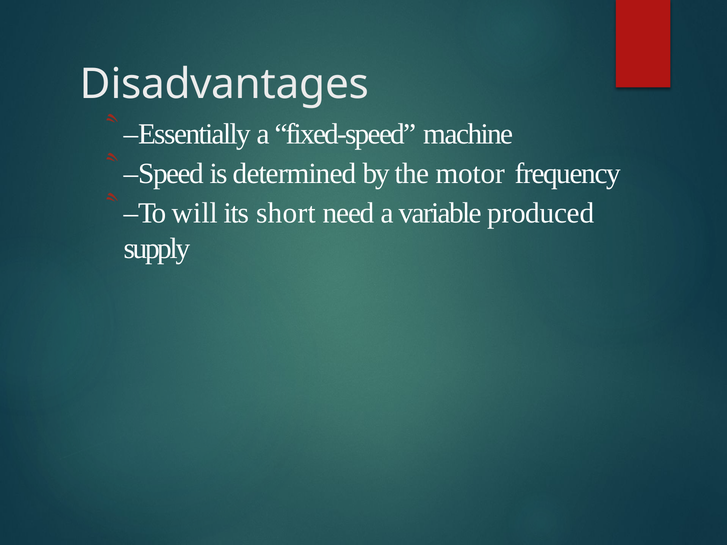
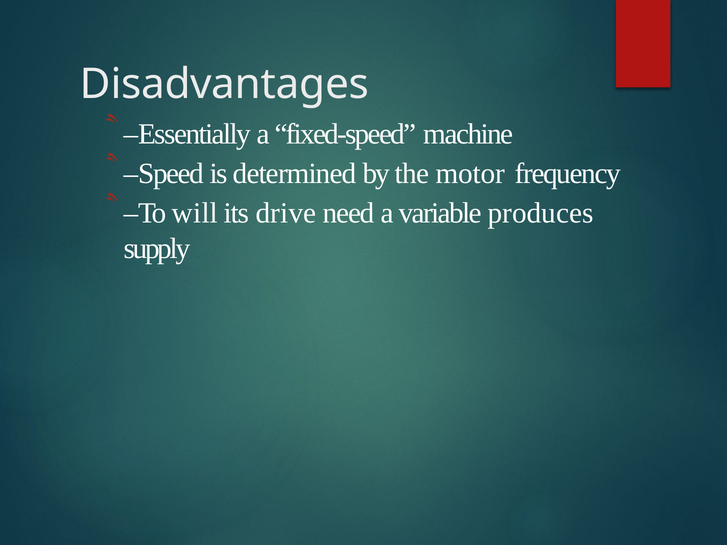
short: short -> drive (286, 213)
produced: produced -> produces (541, 213)
